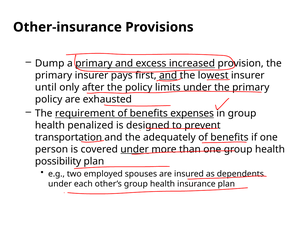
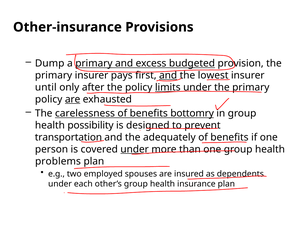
increased: increased -> budgeted (192, 63)
limits underline: none -> present (168, 87)
are underline: none -> present (73, 100)
requirement: requirement -> carelessness (85, 114)
expenses: expenses -> bottomry (192, 114)
penalized: penalized -> possibility (91, 126)
possibility: possibility -> problems (58, 162)
